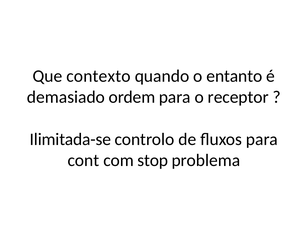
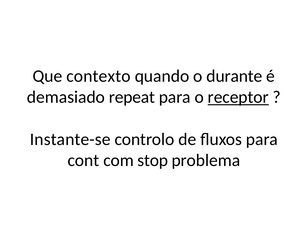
entanto: entanto -> durante (234, 76)
ordem: ordem -> repeat (132, 97)
receptor underline: none -> present (238, 97)
Ilimitada-se: Ilimitada-se -> Instante-se (70, 139)
